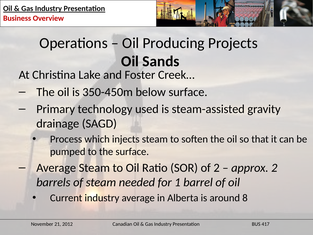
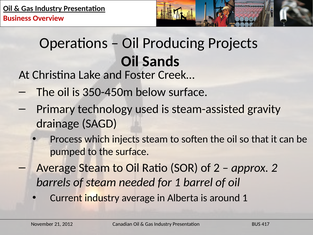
around 8: 8 -> 1 (245, 198)
